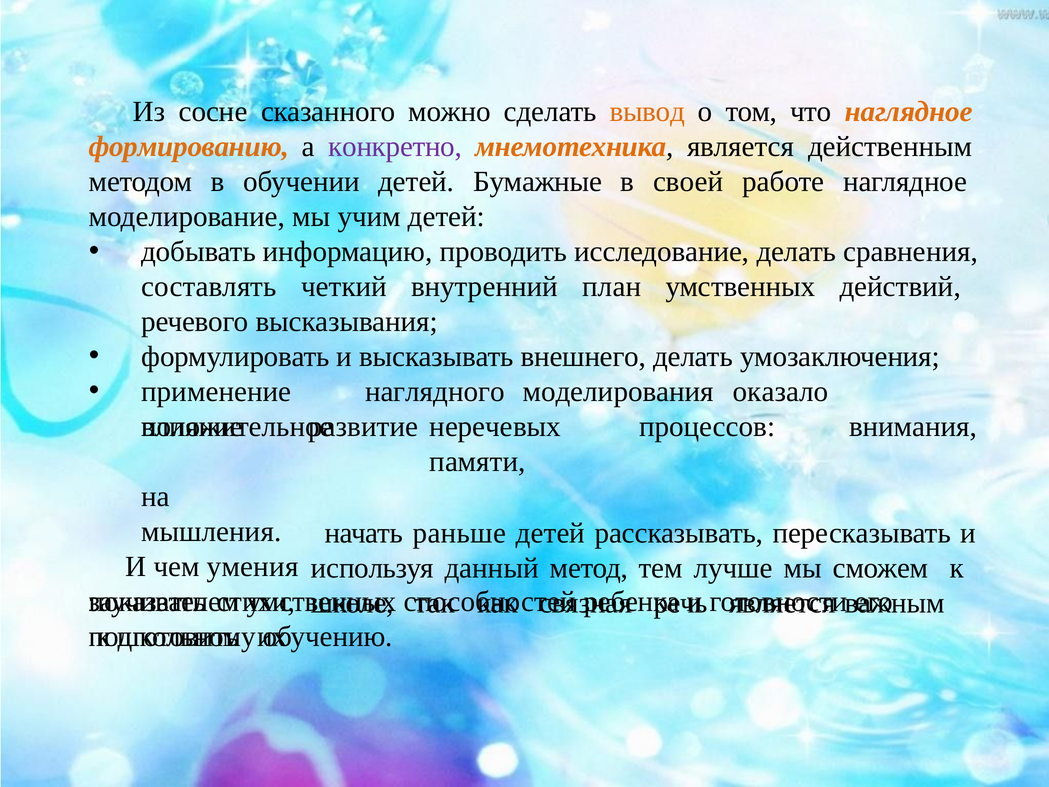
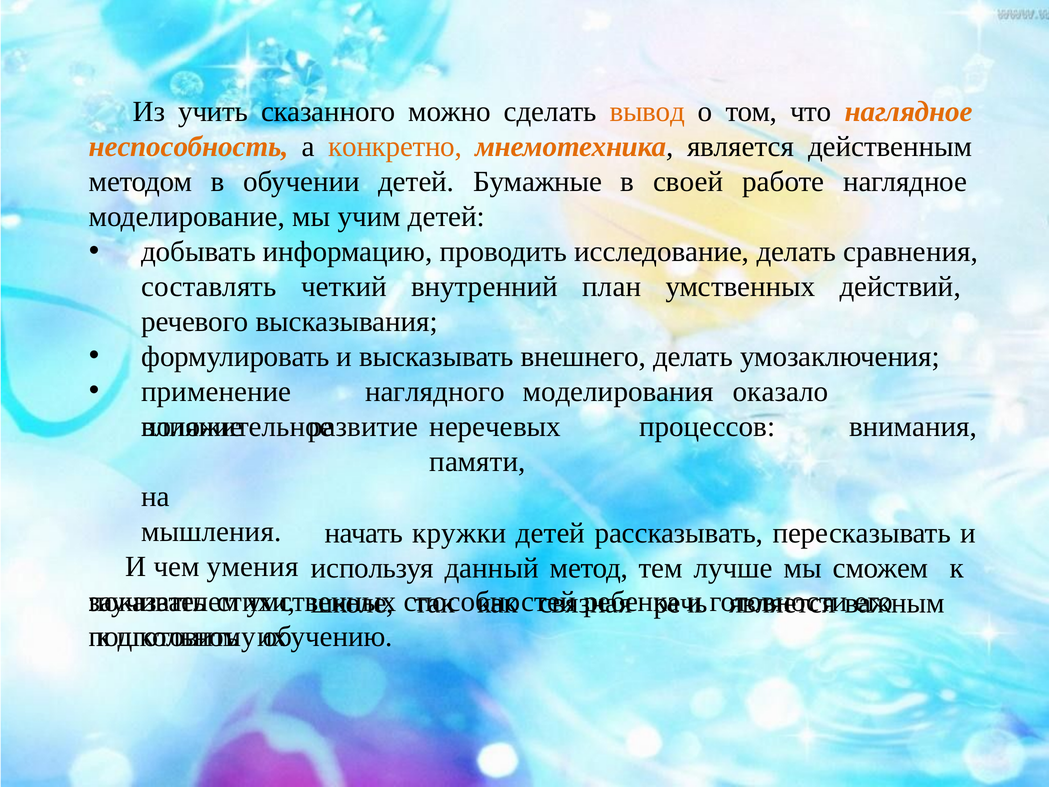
сосне: сосне -> учить (213, 112)
формированию: формированию -> неспособность (189, 147)
конкретно colour: purple -> orange (395, 147)
раньше: раньше -> кружки (459, 533)
